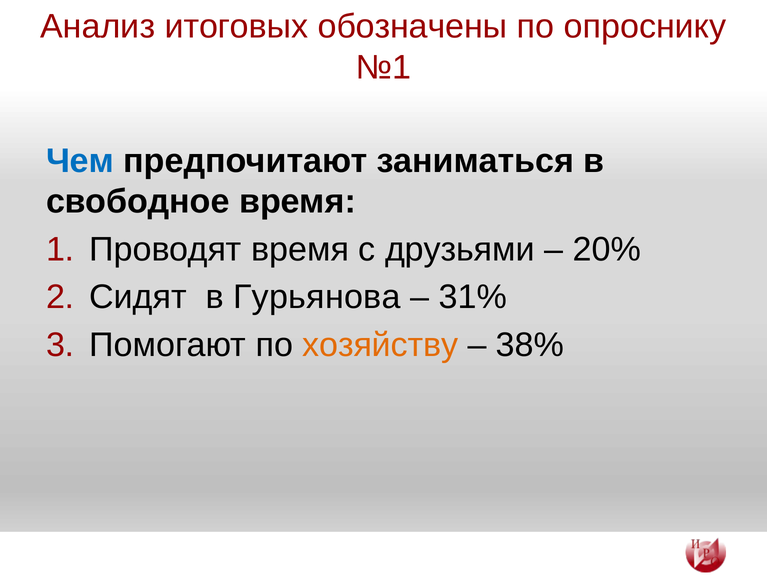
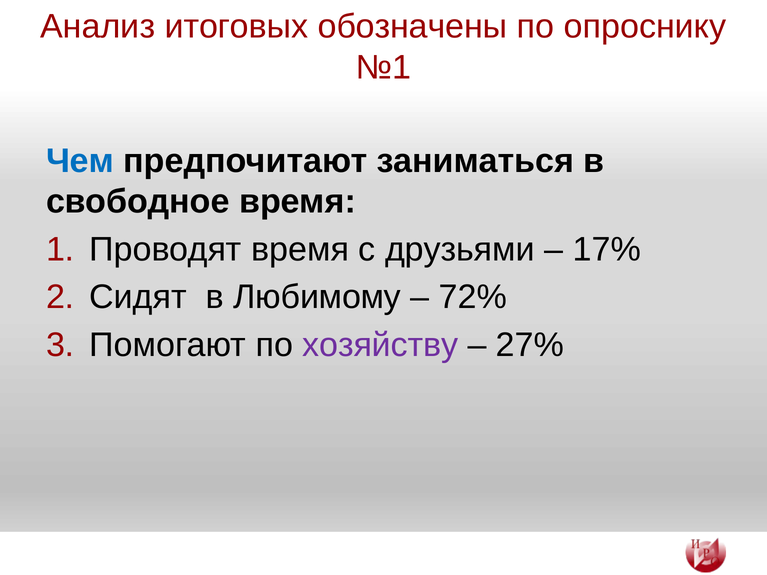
20%: 20% -> 17% (607, 250)
Гурьянова: Гурьянова -> Любимому (317, 297)
31%: 31% -> 72% (473, 297)
хозяйству colour: orange -> purple (380, 345)
38%: 38% -> 27% (530, 345)
